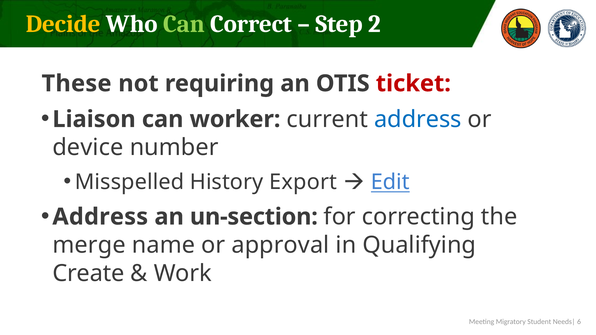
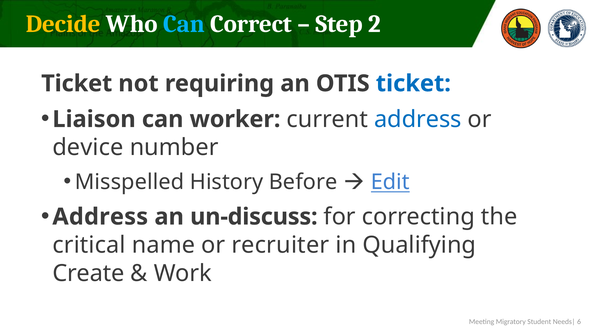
Can colour: light green -> light blue (184, 24)
These: These -> Ticket (77, 84)
ticket colour: red -> blue (413, 84)
Export: Export -> Before (303, 182)
un-section: un-section -> un-discuss (254, 217)
merge: merge -> critical (89, 245)
approval: approval -> recruiter (280, 245)
